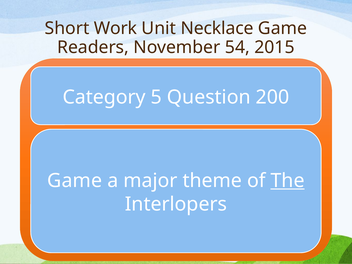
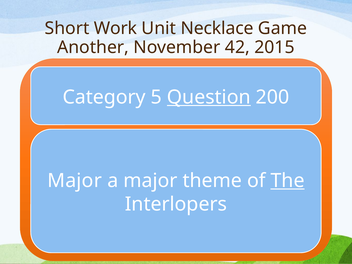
Readers: Readers -> Another (93, 47)
54: 54 -> 42 (237, 47)
Question underline: none -> present (209, 97)
Game: Game -> Major (75, 181)
